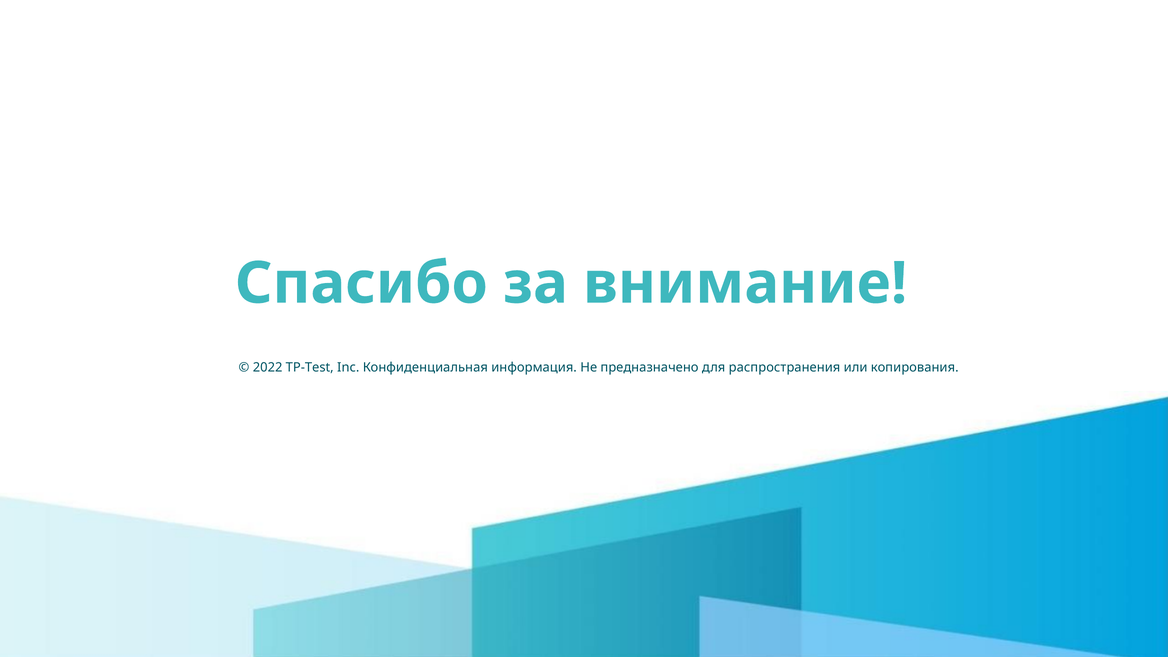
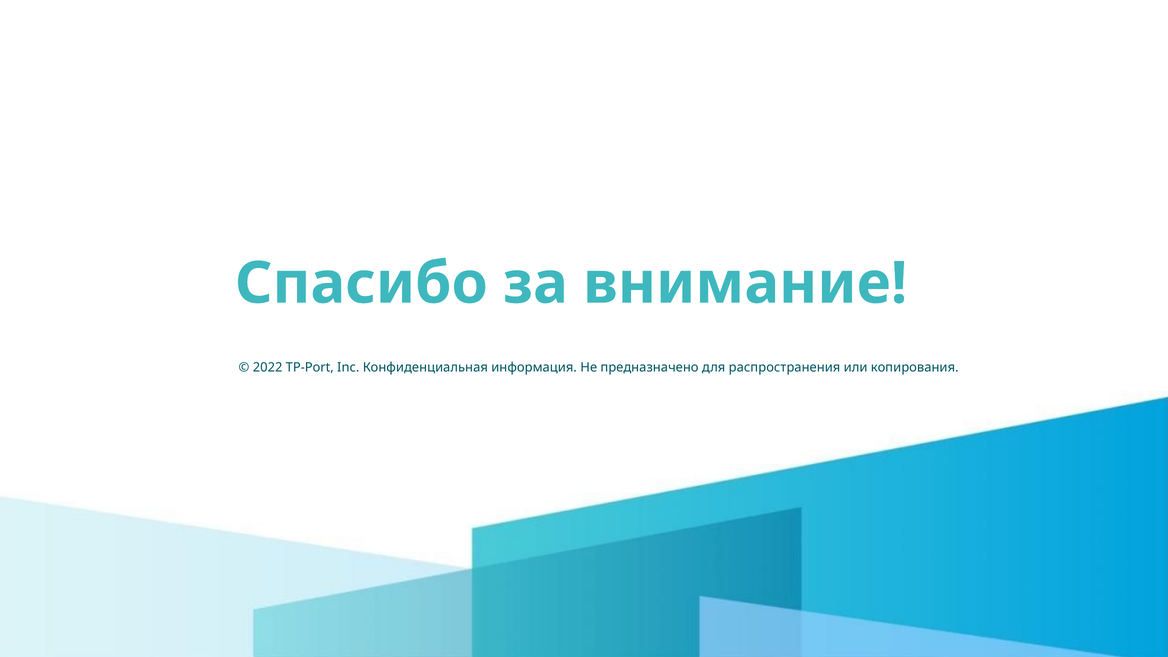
TP-Test: TP-Test -> TP-Port (310, 368)
